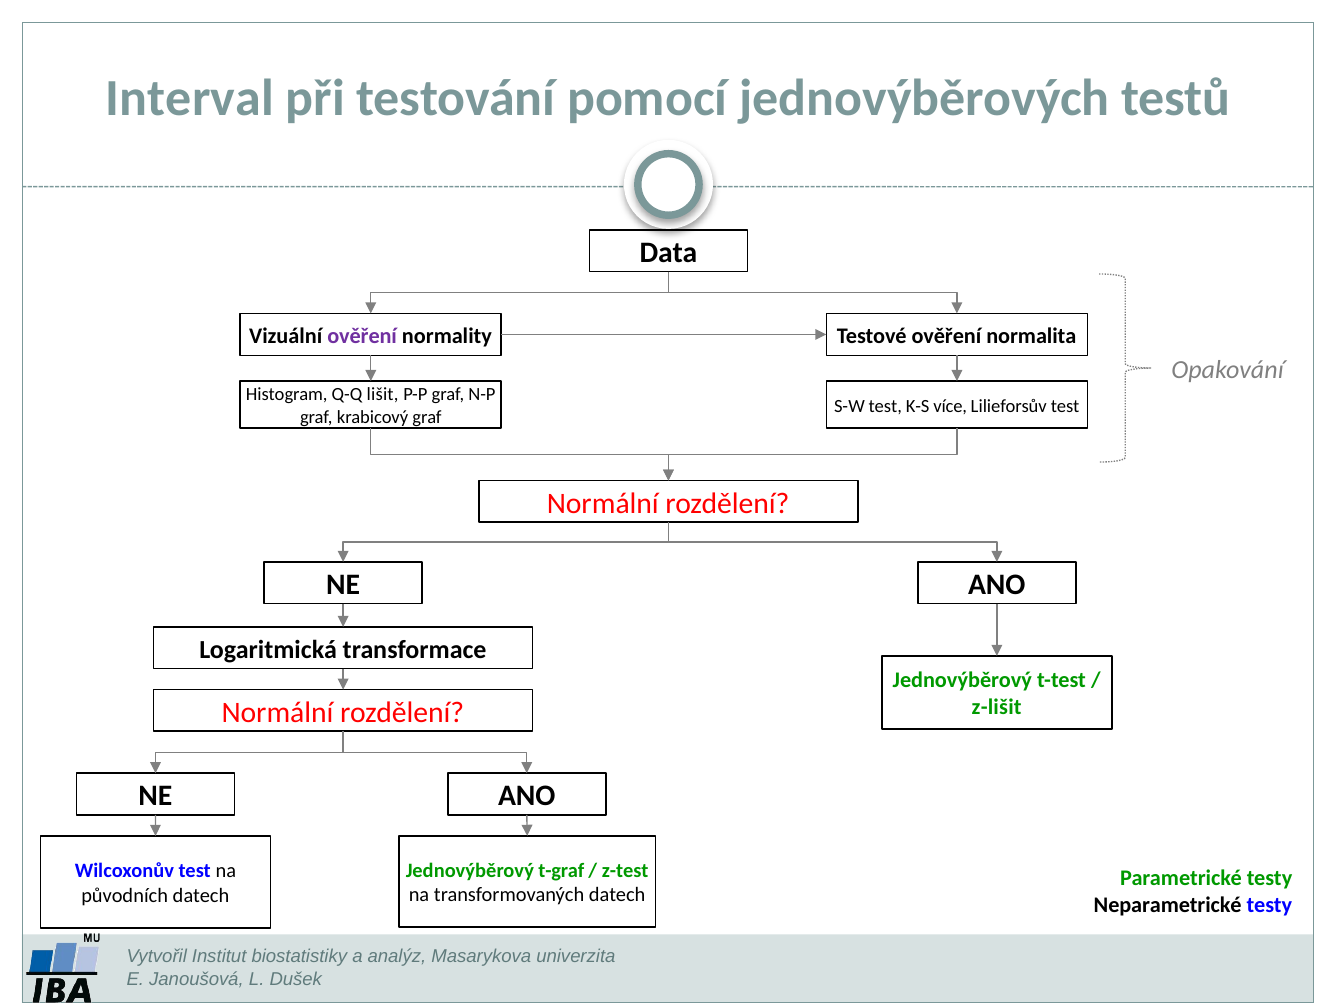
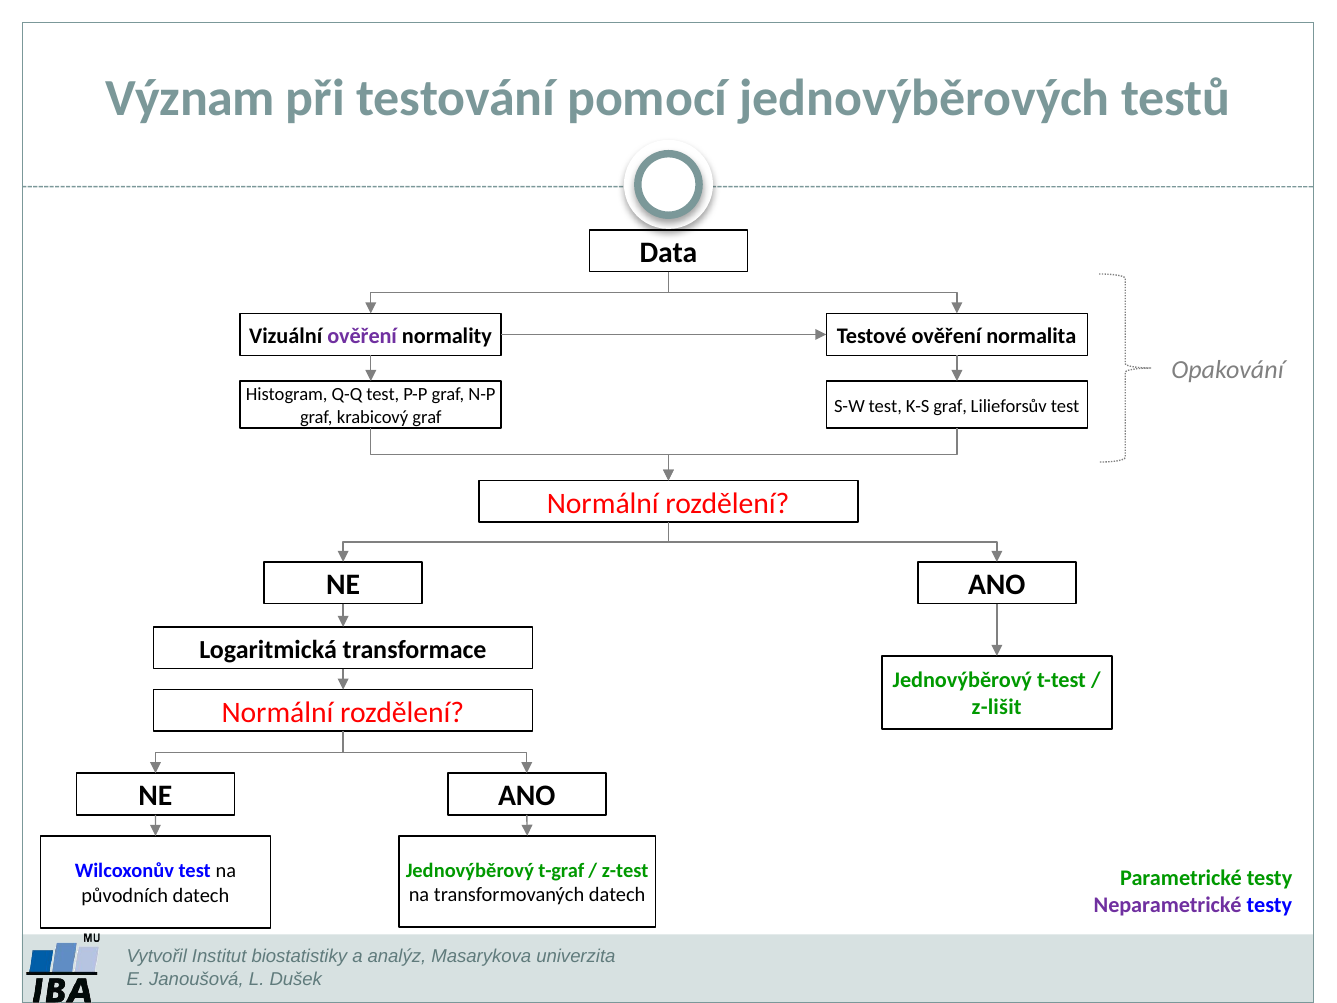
Interval: Interval -> Význam (190, 99)
Q-Q lišit: lišit -> test (383, 395)
K-S více: více -> graf (950, 406)
Neparametrické colour: black -> purple (1168, 905)
